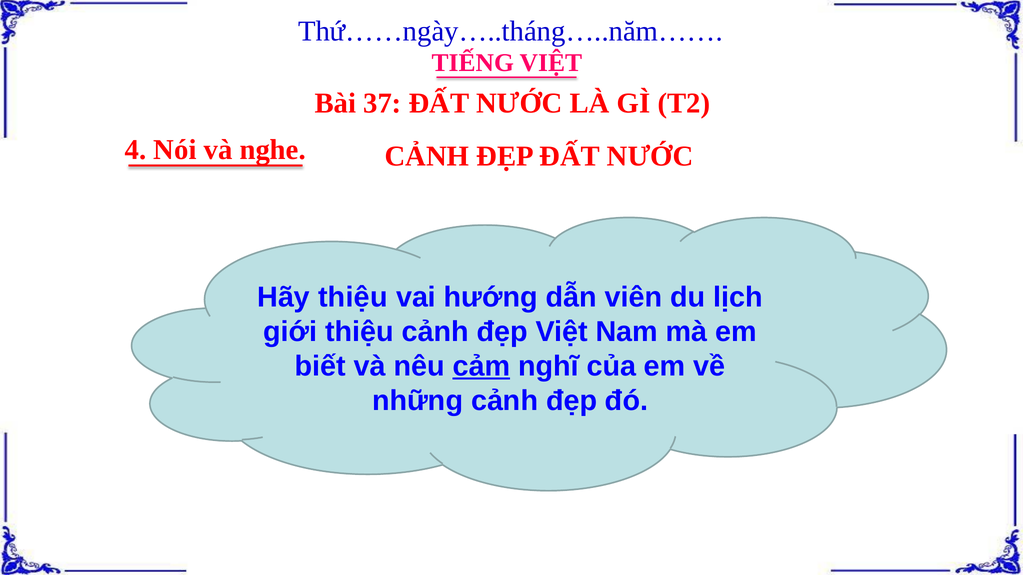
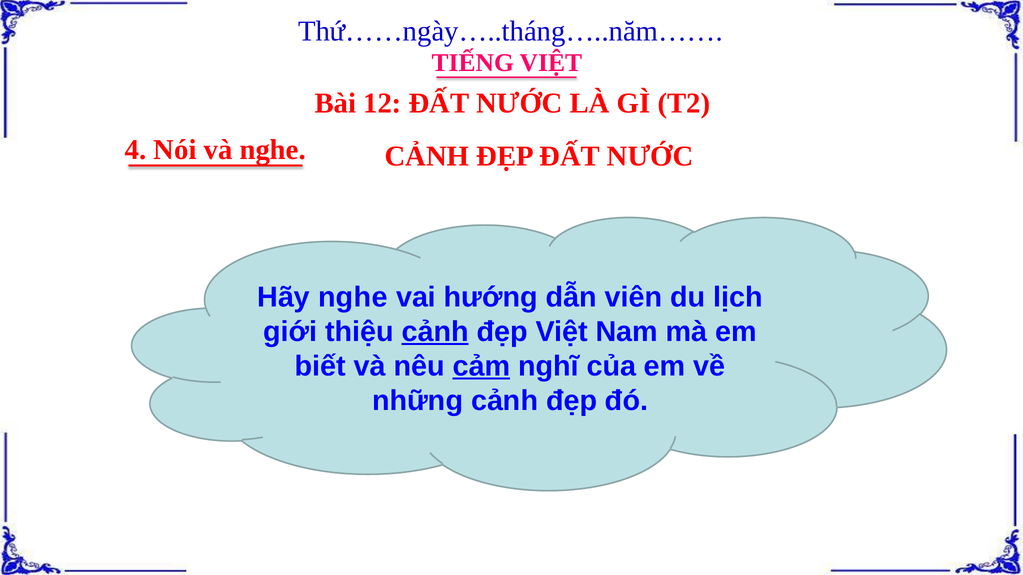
37: 37 -> 12 (382, 103)
Hãy thiệu: thiệu -> nghe (353, 297)
cảnh underline: none -> present (435, 331)
